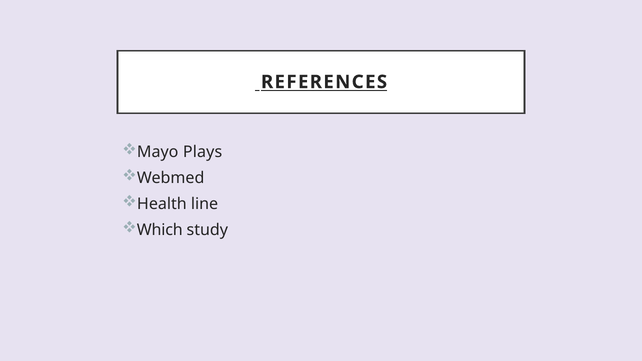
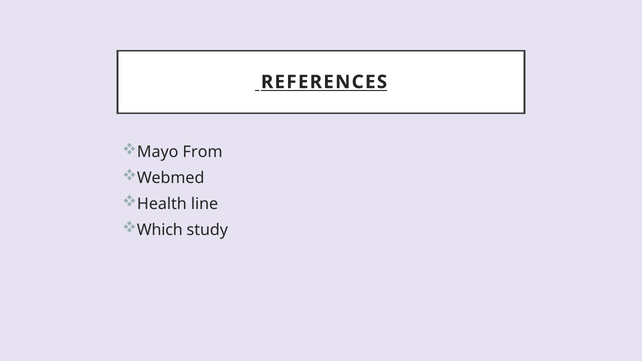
Plays: Plays -> From (203, 152)
